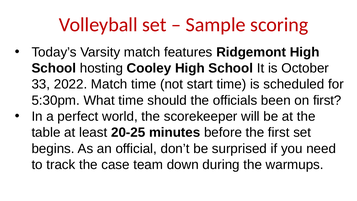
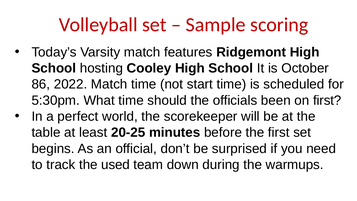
33: 33 -> 86 (41, 84)
case: case -> used (116, 165)
